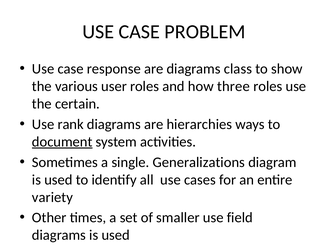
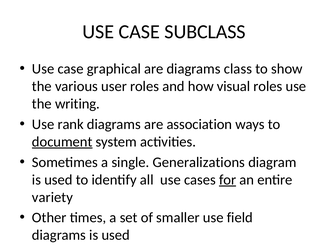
PROBLEM: PROBLEM -> SUBCLASS (205, 32)
response: response -> graphical (114, 69)
three: three -> visual (234, 86)
certain: certain -> writing (77, 104)
hierarchies: hierarchies -> association (199, 124)
for underline: none -> present (228, 180)
